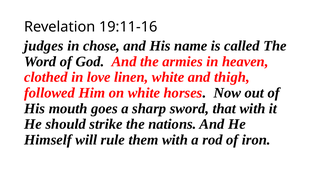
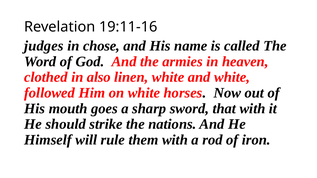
love: love -> also (99, 77)
and thigh: thigh -> white (232, 77)
